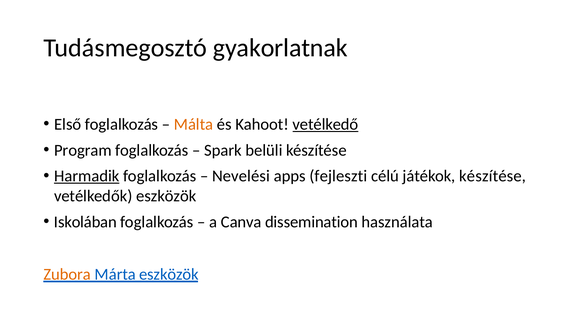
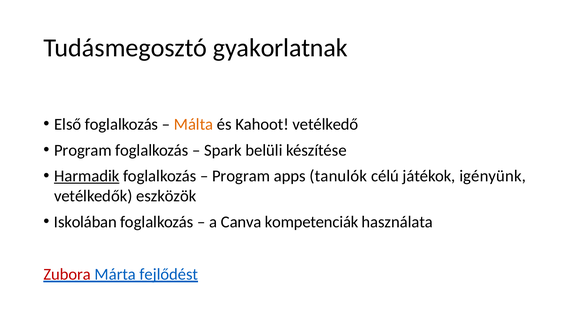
vetélkedő underline: present -> none (325, 124)
Nevelési: Nevelési -> Program (241, 176)
fejleszti: fejleszti -> tanulók (338, 176)
játékok készítése: készítése -> igényünk (493, 176)
dissemination: dissemination -> kompetenciák (312, 222)
Zubora colour: orange -> red (67, 274)
Márta eszközök: eszközök -> fejlődést (169, 274)
